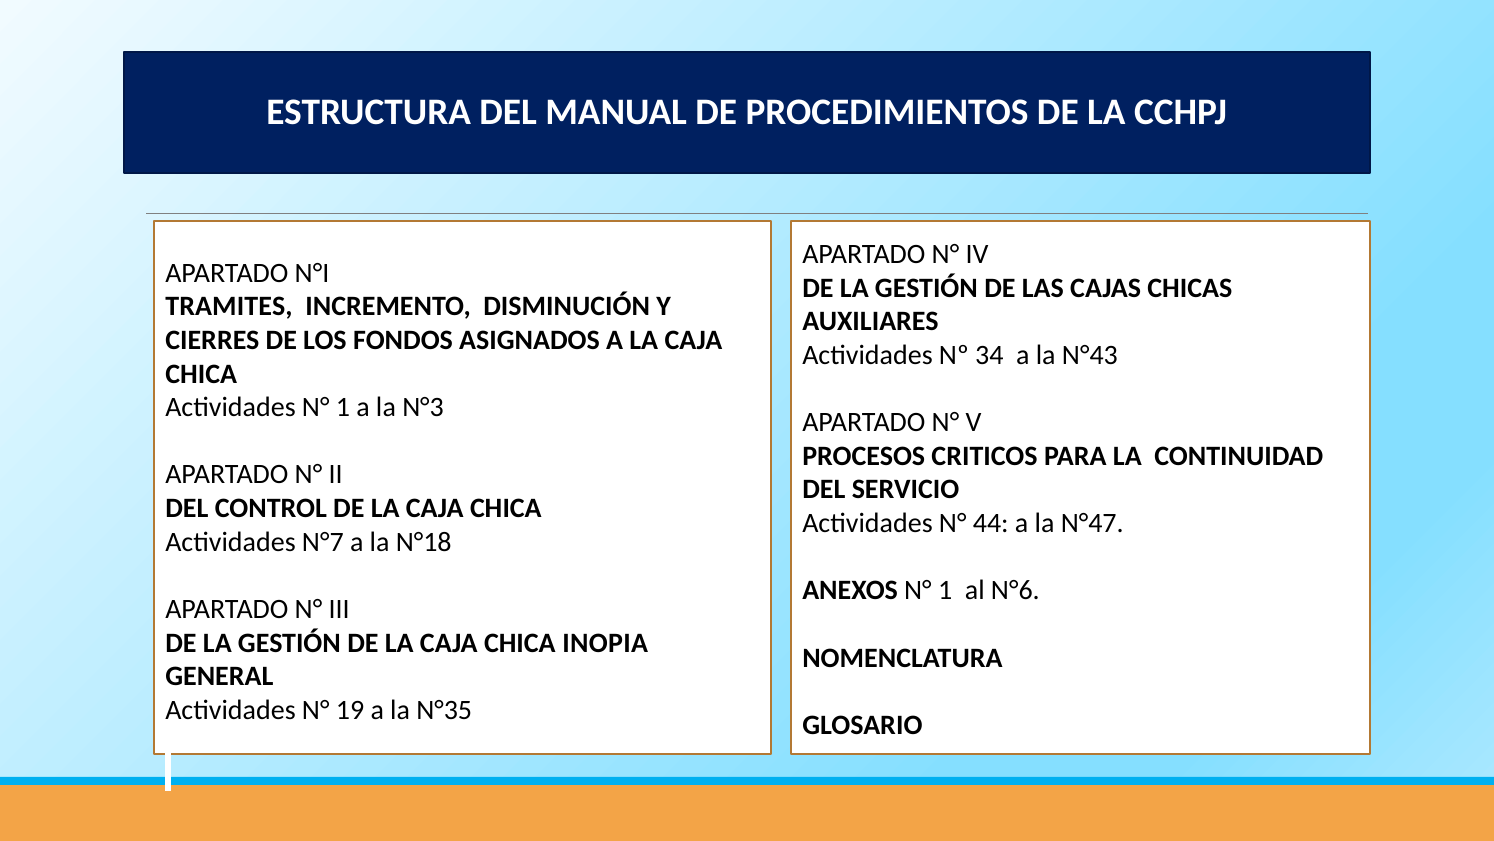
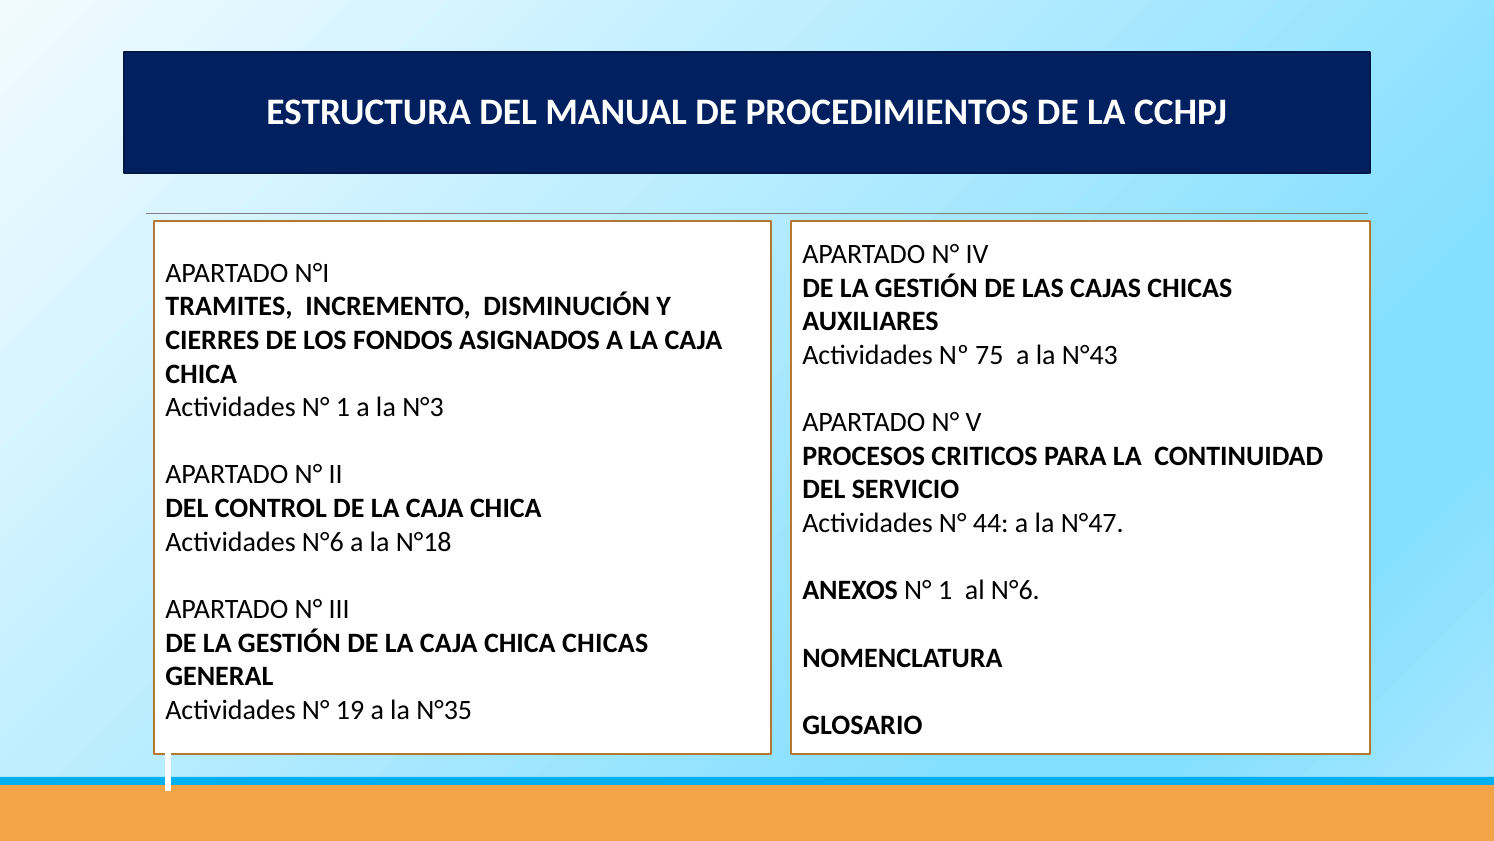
34: 34 -> 75 (989, 355)
Actividades N°7: N°7 -> N°6 (323, 542)
CHICA INOPIA: INOPIA -> CHICAS (605, 642)
